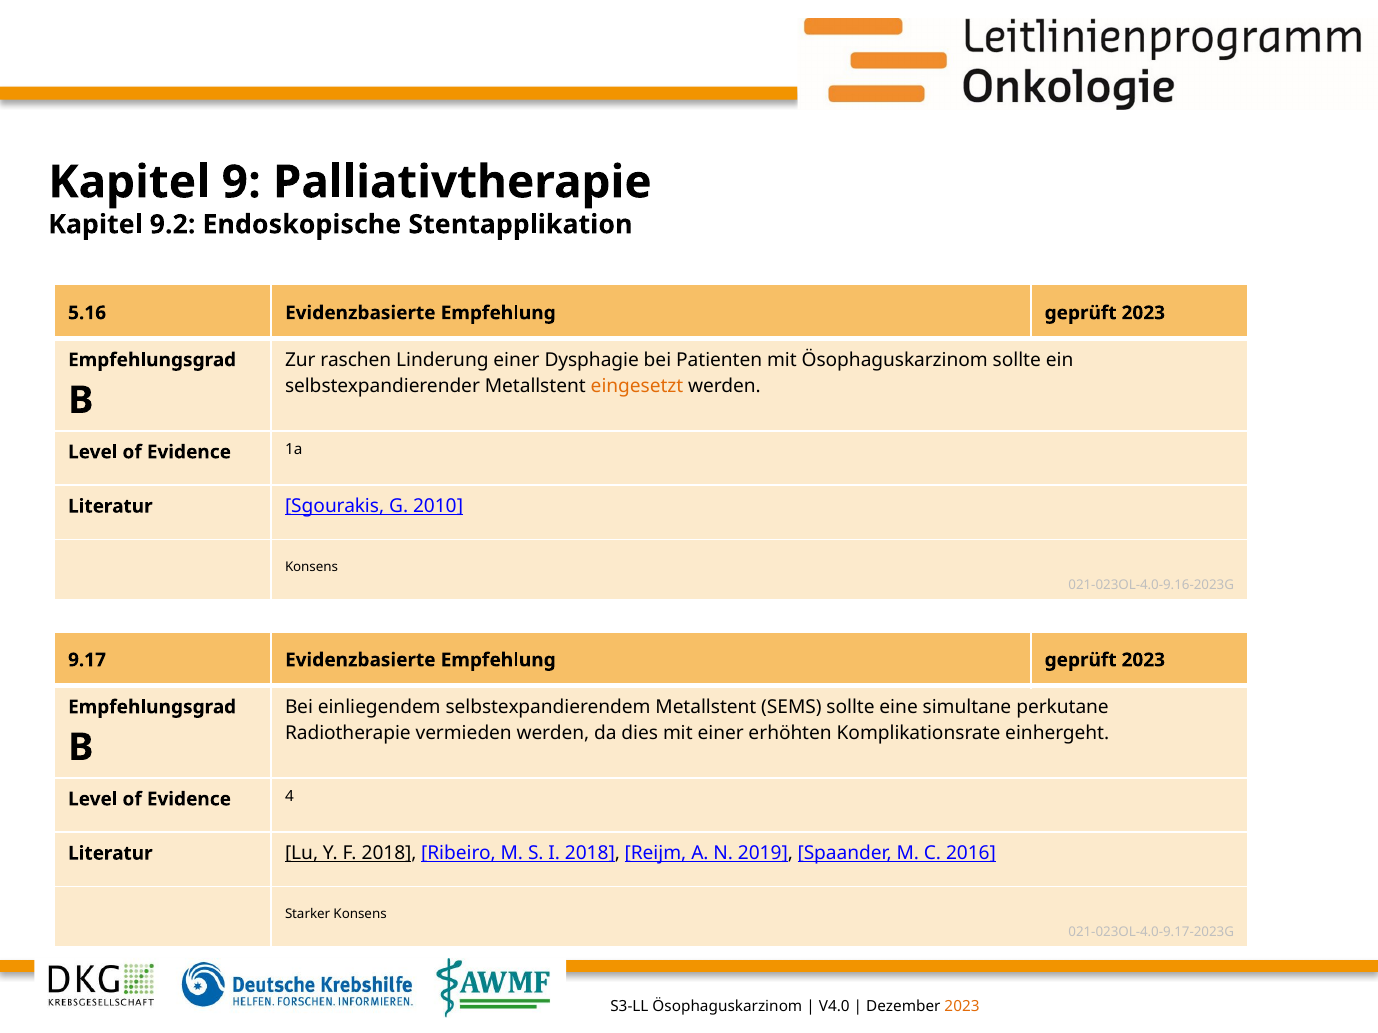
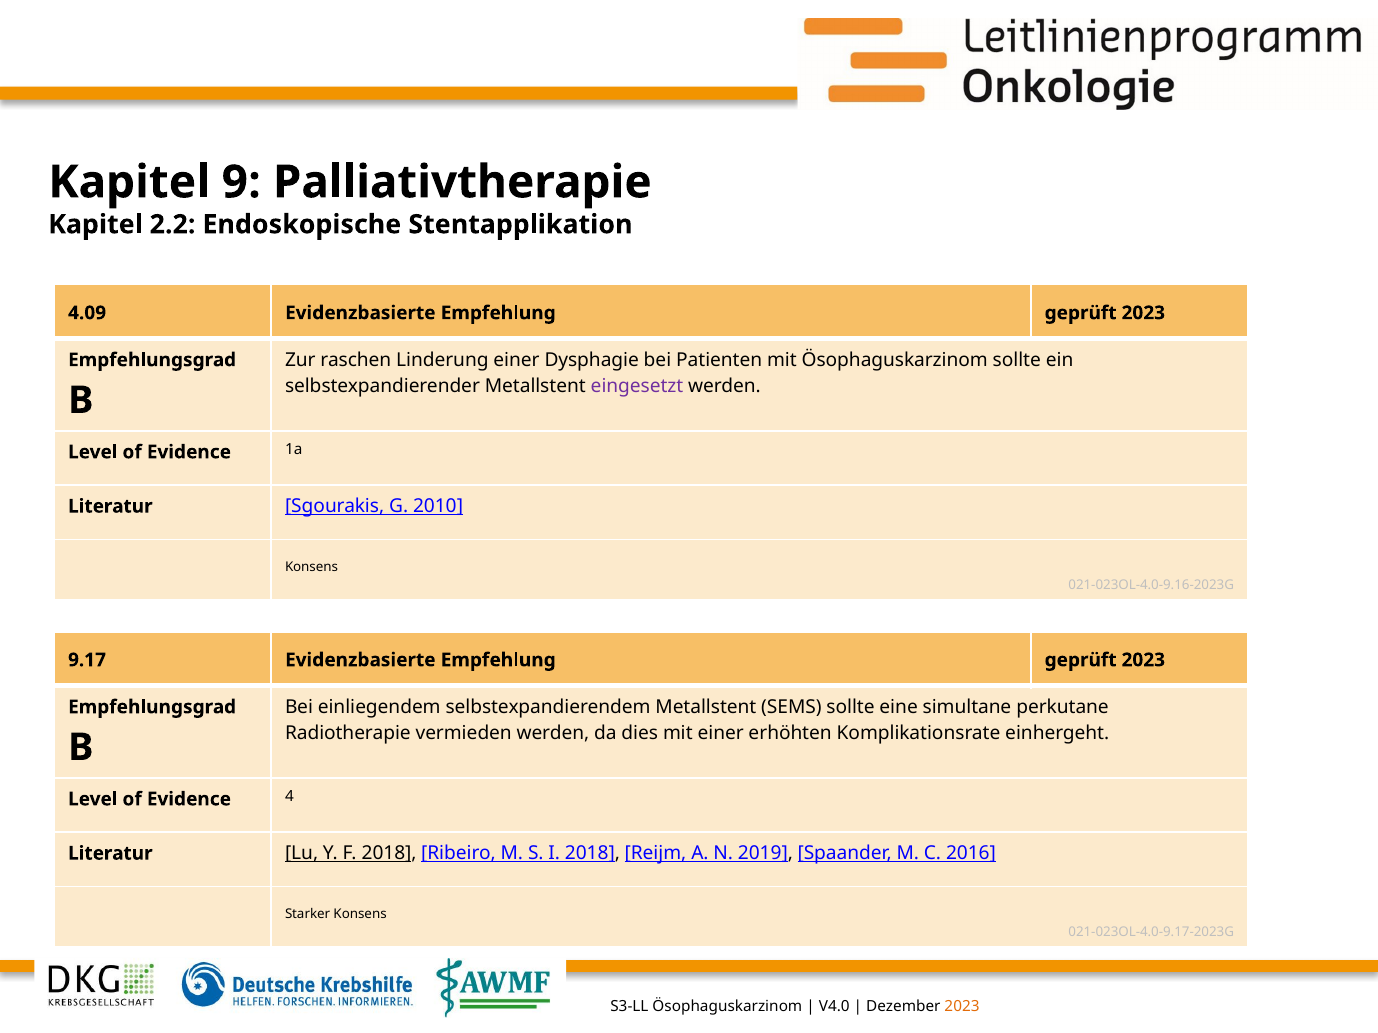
9.2: 9.2 -> 2.2 (173, 225)
5.16: 5.16 -> 4.09 (87, 313)
eingesetzt colour: orange -> purple (637, 386)
